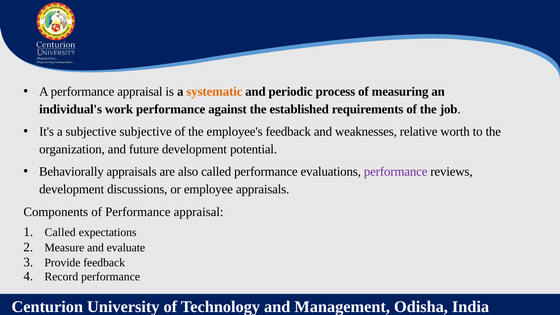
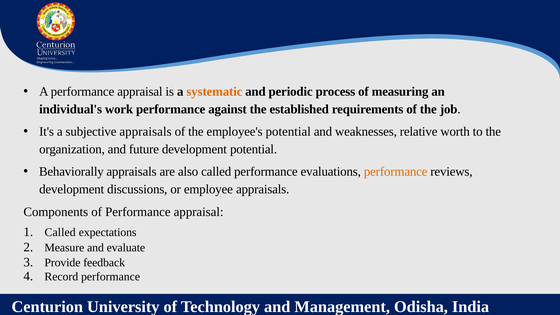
subjective subjective: subjective -> appraisals (146, 132)
employee's feedback: feedback -> potential (288, 132)
performance colour: purple -> orange (396, 172)
